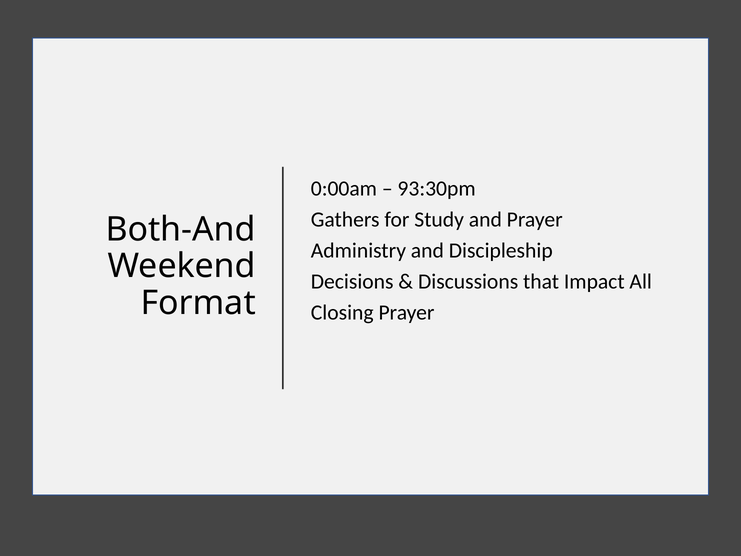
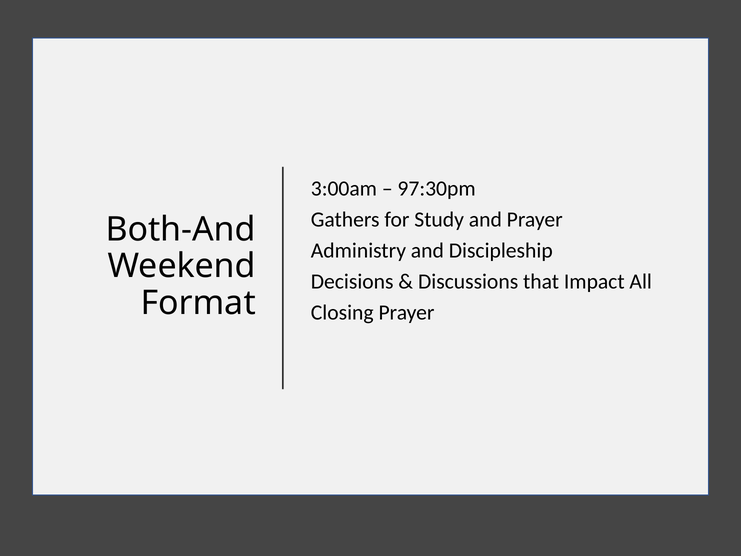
0:00am: 0:00am -> 3:00am (344, 188)
93:30pm: 93:30pm -> 97:30pm (437, 188)
